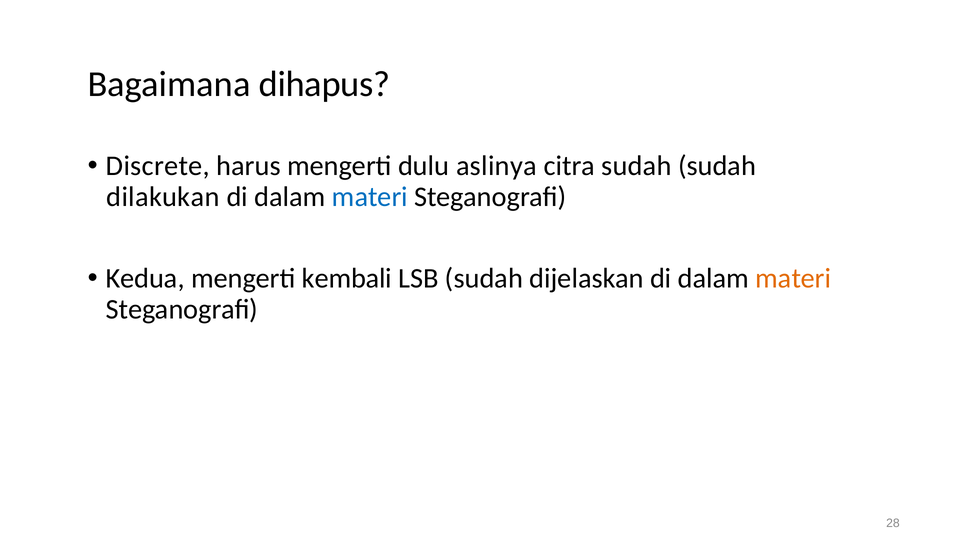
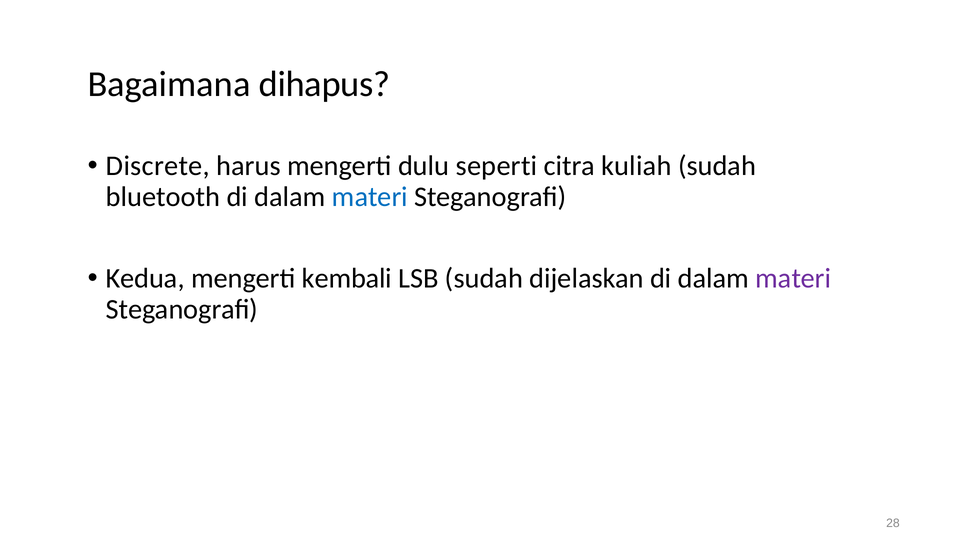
aslinya: aslinya -> seperti (496, 166)
citra sudah: sudah -> kuliah (636, 166)
dilakukan: dilakukan -> bluetooth (163, 197)
materi colour: orange -> purple (793, 278)
